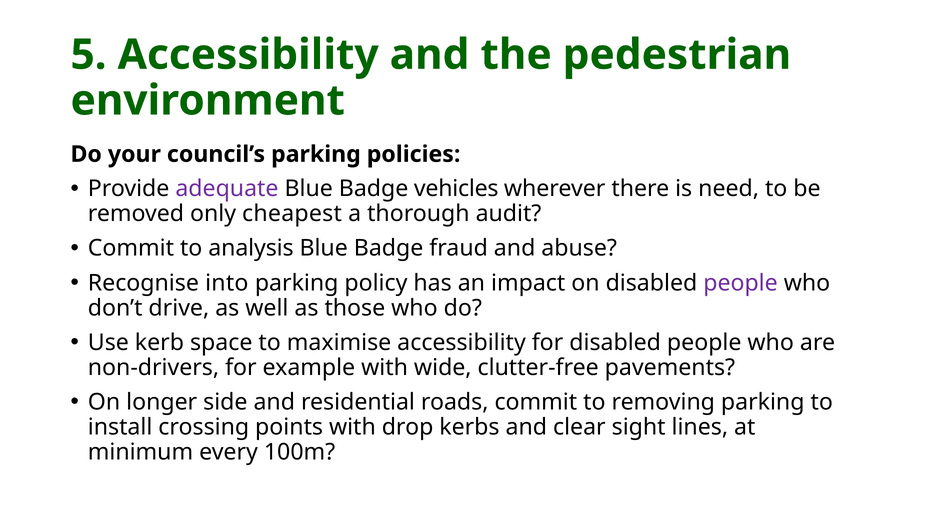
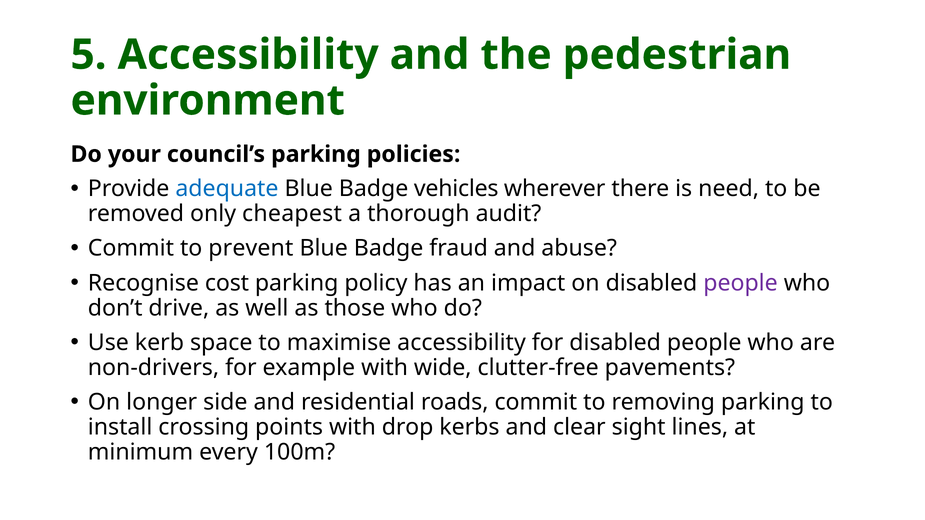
adequate colour: purple -> blue (227, 189)
analysis: analysis -> prevent (251, 249)
into: into -> cost (227, 283)
